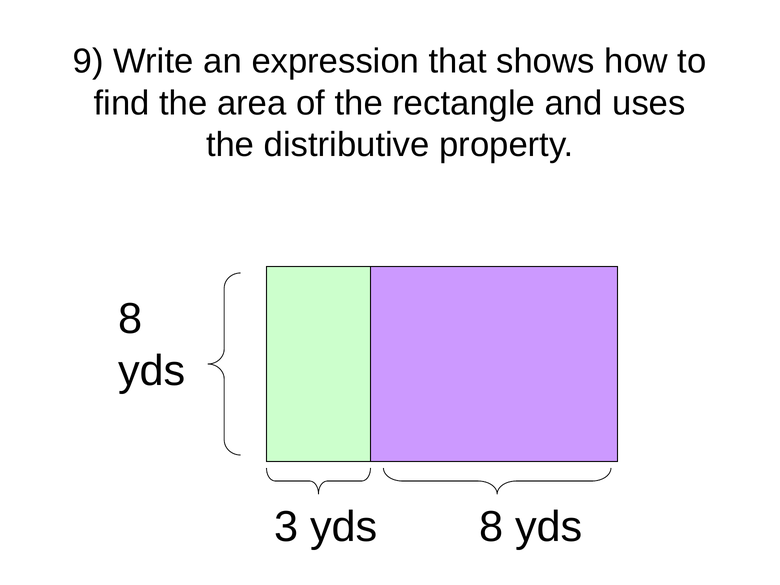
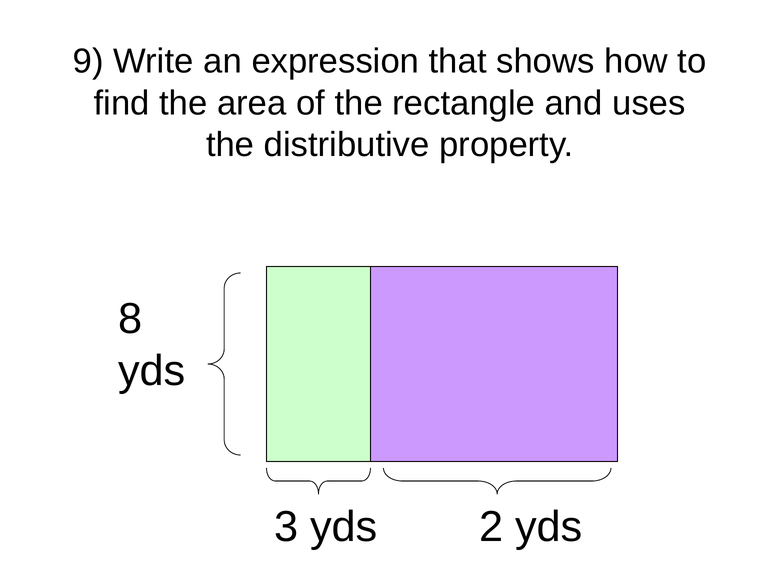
yds 8: 8 -> 2 (491, 527)
